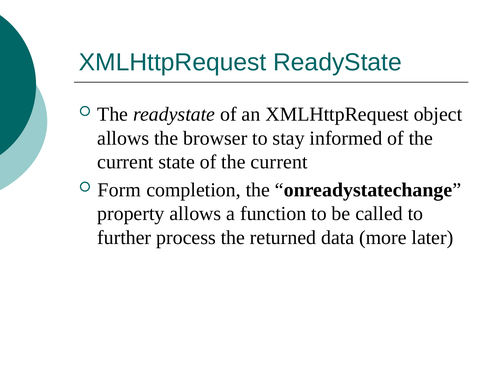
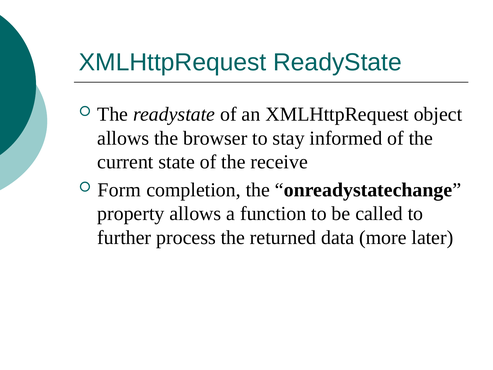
state of the current: current -> receive (279, 162)
